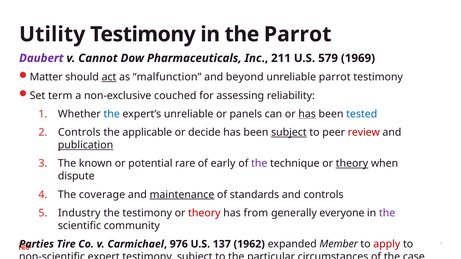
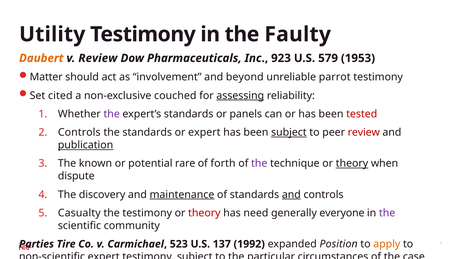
the Parrot: Parrot -> Faulty (298, 34)
Daubert colour: purple -> orange (41, 58)
v Cannot: Cannot -> Review (98, 58)
211: 211 -> 923 (281, 58)
1969: 1969 -> 1953 (358, 58)
act underline: present -> none (109, 77)
malfunction: malfunction -> involvement (167, 77)
term: term -> cited (60, 96)
assessing underline: none -> present (240, 96)
the colour: blue -> purple (112, 114)
expert’s unreliable: unreliable -> standards (189, 114)
has underline: present -> none (307, 114)
tested colour: blue -> red (362, 114)
the applicable: applicable -> standards (147, 133)
or decide: decide -> expert (204, 133)
early: early -> forth (223, 164)
coverage: coverage -> discovery (102, 195)
and underline: none -> present (291, 195)
Industry: Industry -> Casualty (79, 213)
from: from -> need (256, 213)
976: 976 -> 523 (179, 244)
1962: 1962 -> 1992 (249, 244)
Member: Member -> Position (339, 244)
apply colour: red -> orange (387, 244)
